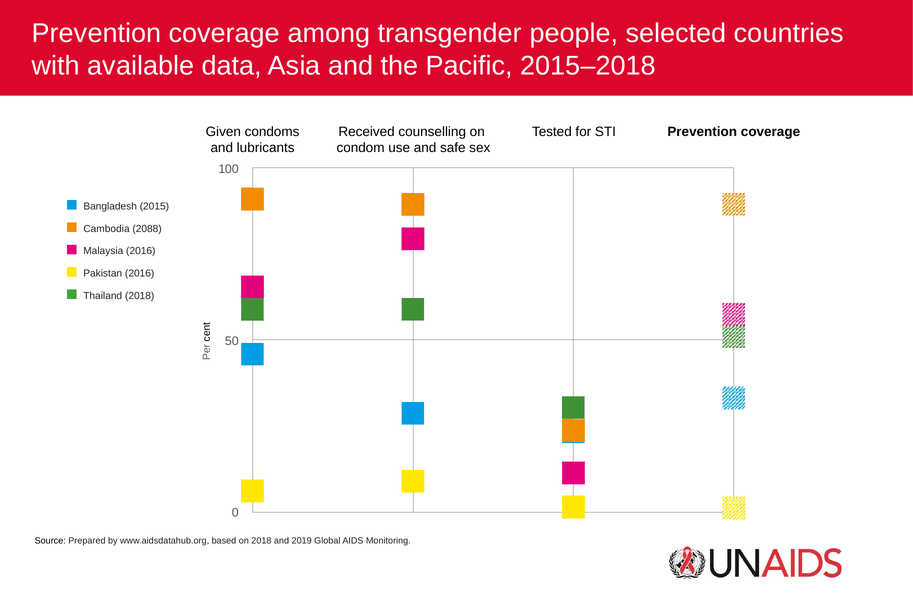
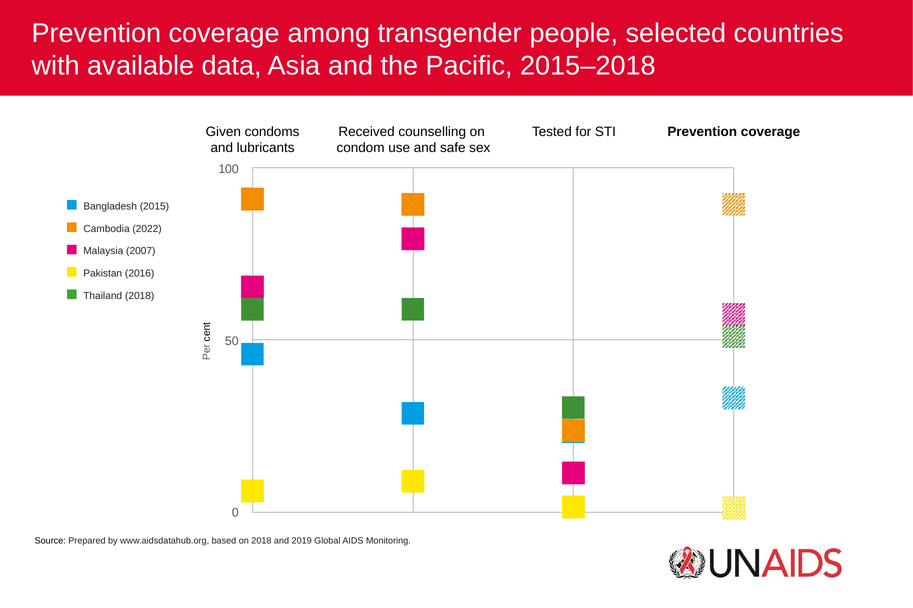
2088: 2088 -> 2022 (147, 229)
Malaysia 2016: 2016 -> 2007 (141, 251)
